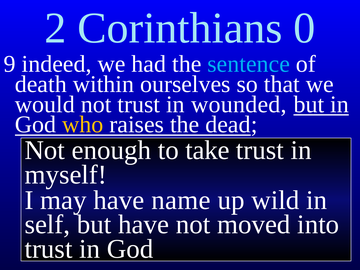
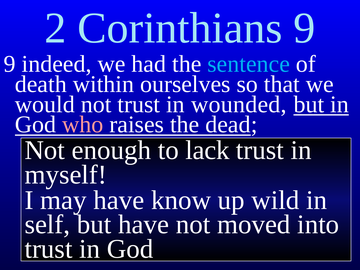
Corinthians 0: 0 -> 9 (304, 28)
who colour: yellow -> pink (83, 124)
take: take -> lack (208, 150)
name: name -> know (181, 200)
